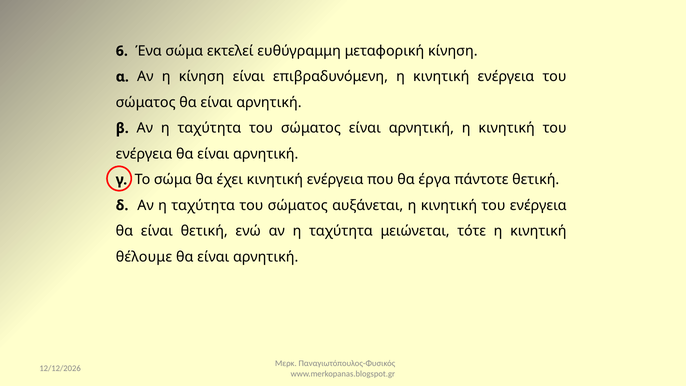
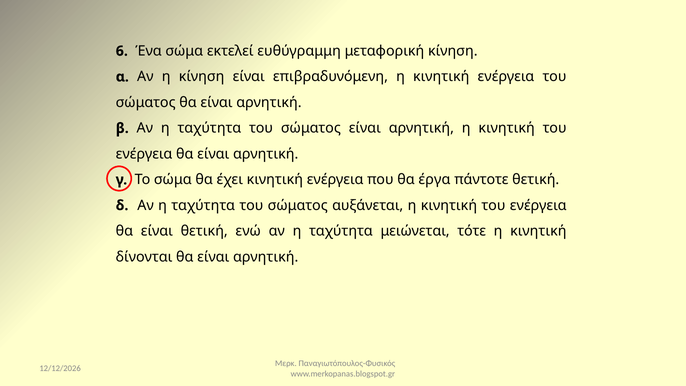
θέλουμε: θέλουμε -> δίνονται (144, 257)
